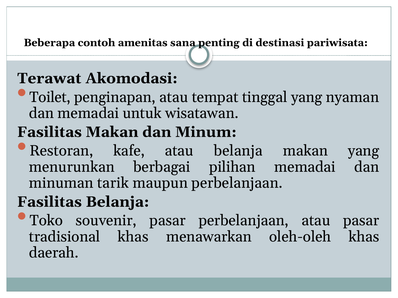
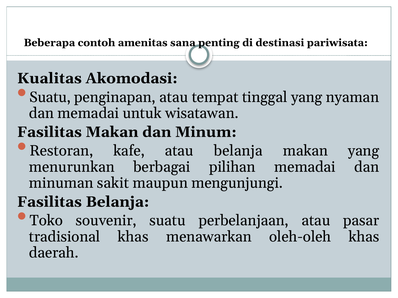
Terawat: Terawat -> Kualitas (49, 78)
Toilet: Toilet -> Suatu (50, 97)
tarik: tarik -> sakit (113, 183)
maupun perbelanjaan: perbelanjaan -> mengunjungi (237, 183)
souvenir pasar: pasar -> suatu (168, 221)
